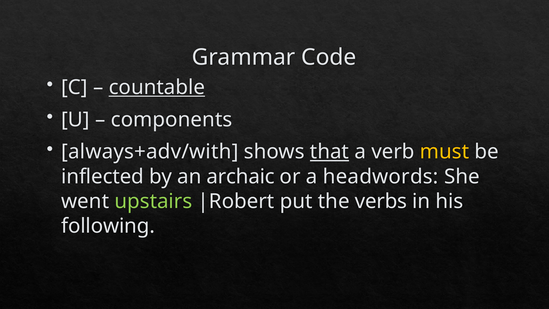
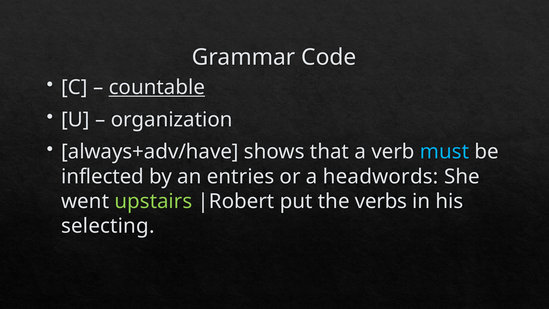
components: components -> organization (172, 120)
always+adv/with: always+adv/with -> always+adv/have (150, 152)
that underline: present -> none (330, 152)
must colour: yellow -> light blue (445, 152)
archaic: archaic -> entries (241, 176)
following: following -> selecting (108, 226)
